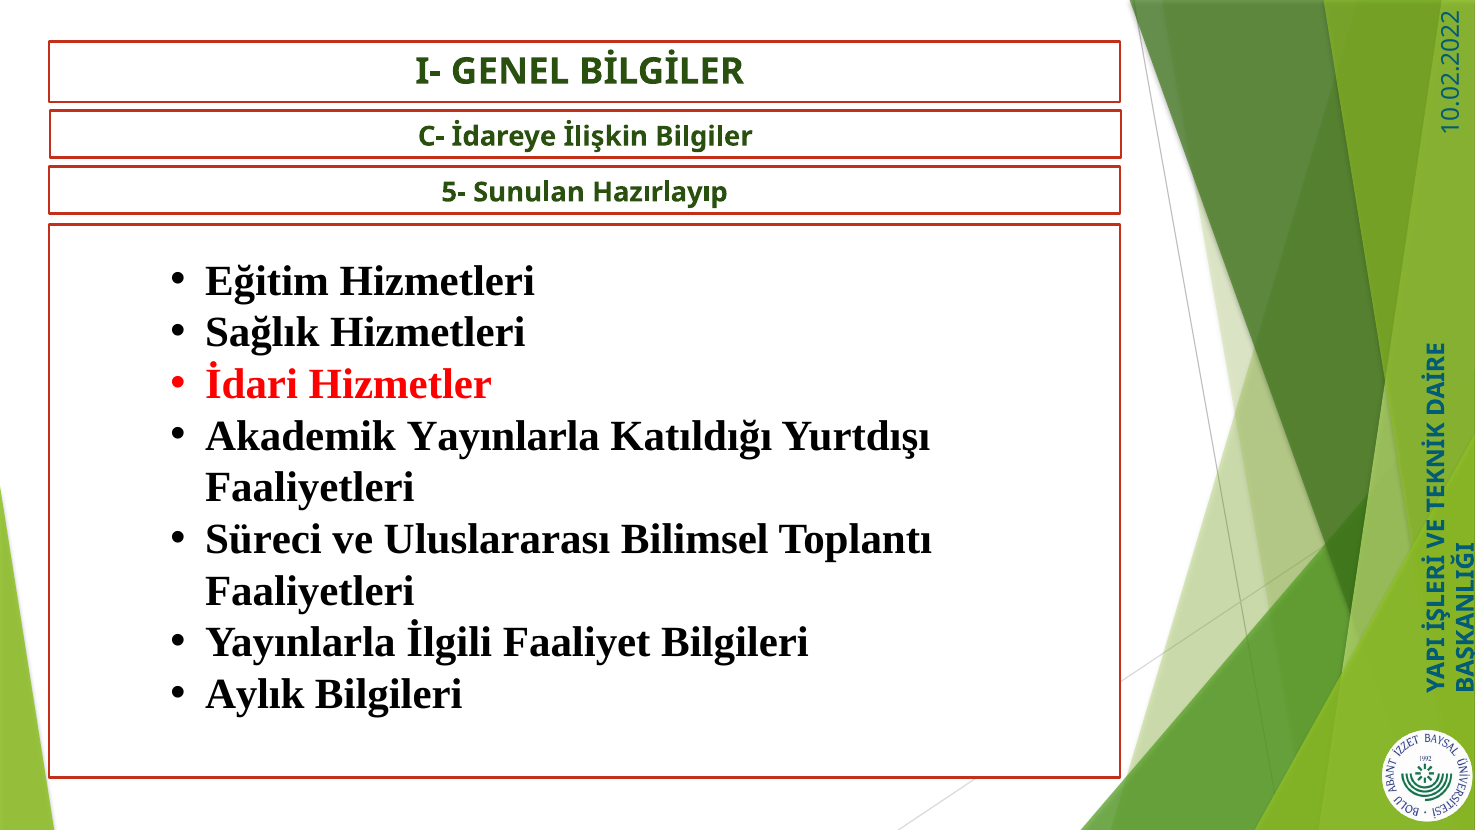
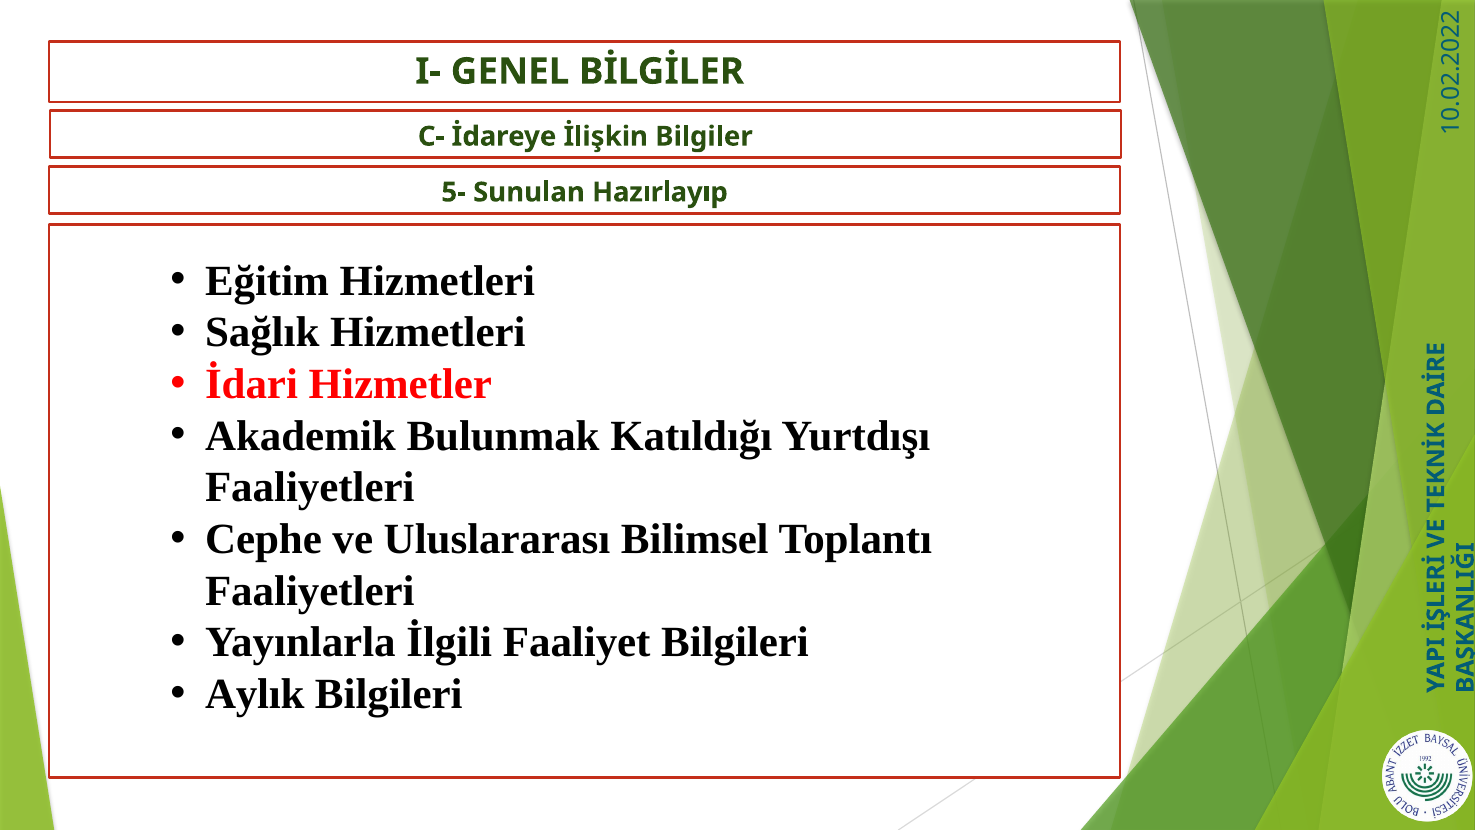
Akademik Yayınlarla: Yayınlarla -> Bulunmak (503, 436)
Süreci: Süreci -> Cephe (263, 539)
